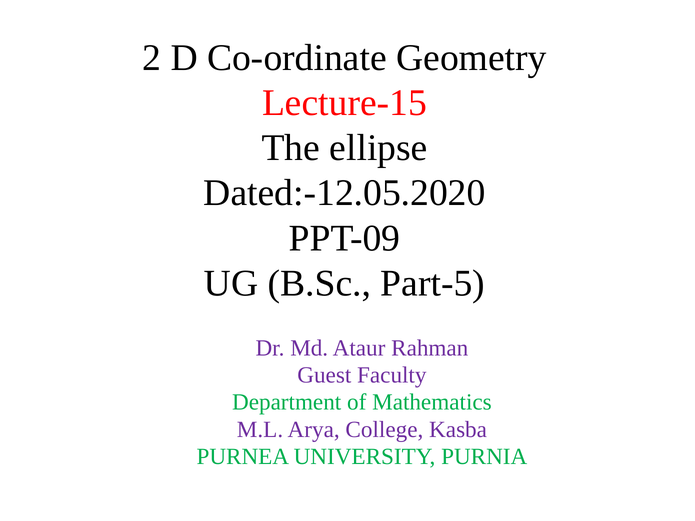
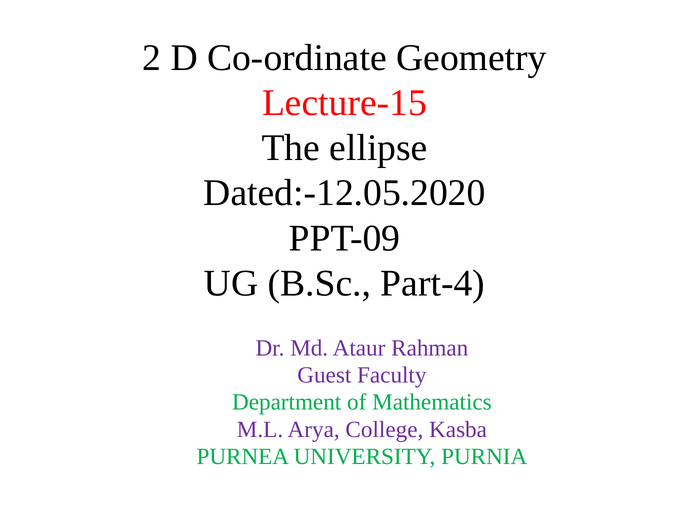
Part-5: Part-5 -> Part-4 (433, 283)
